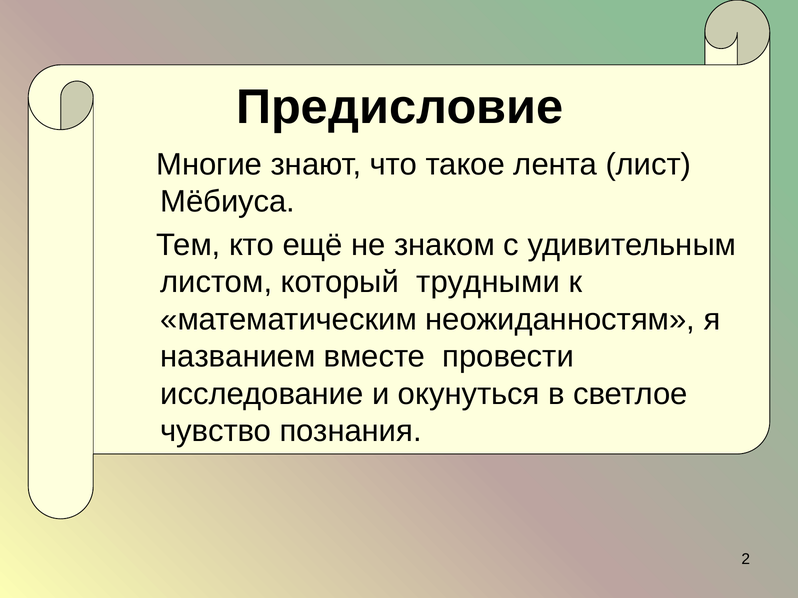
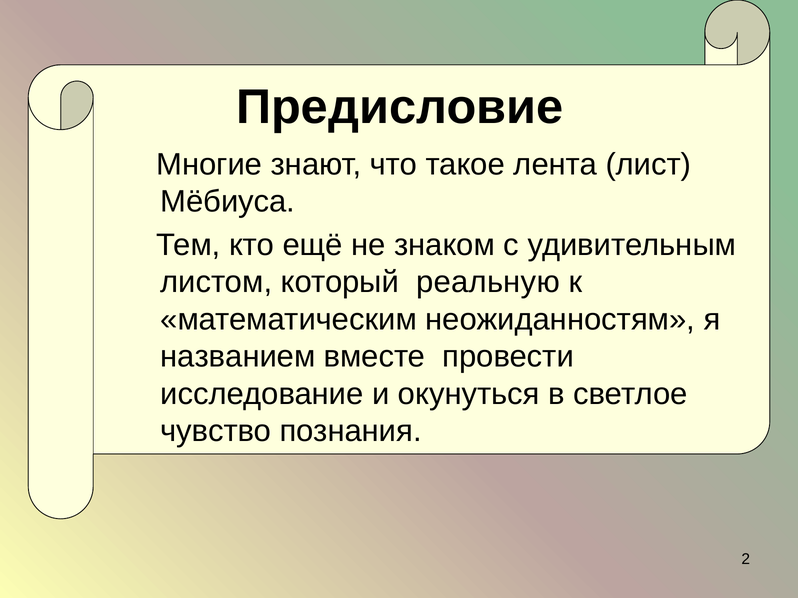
трудными: трудными -> реальную (488, 282)
